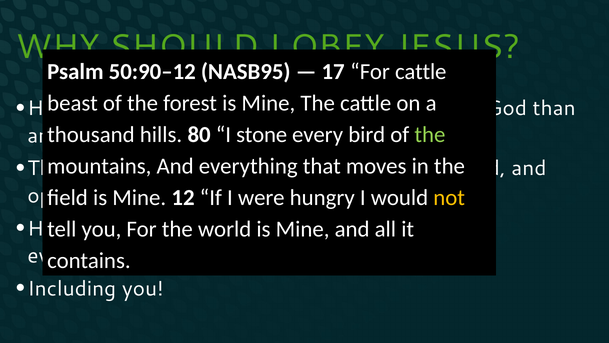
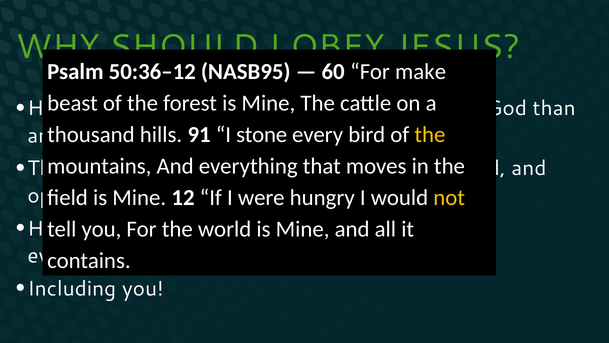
50:90–12: 50:90–12 -> 50:36–12 (152, 71)
17: 17 -> 60 (333, 71)
For cattle: cattle -> make (421, 71)
80: 80 -> 91 (199, 135)
the colour: light green -> yellow (430, 135)
